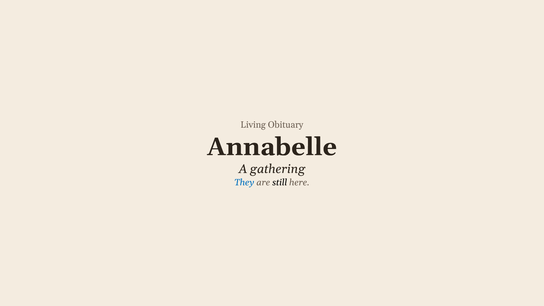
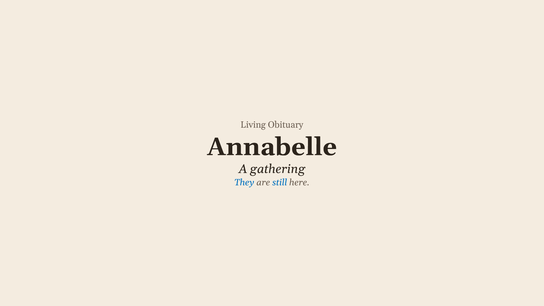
still colour: black -> blue (280, 182)
